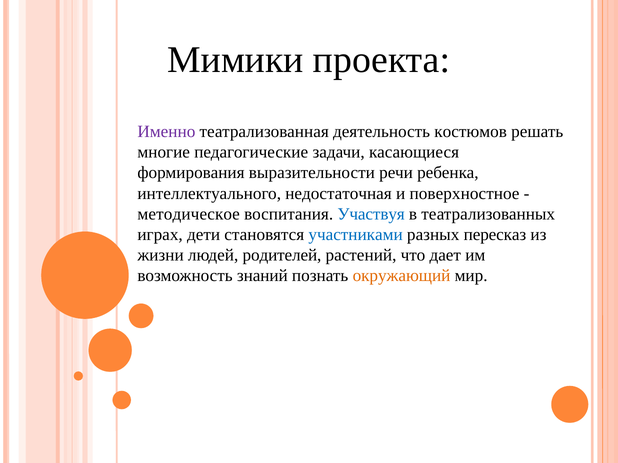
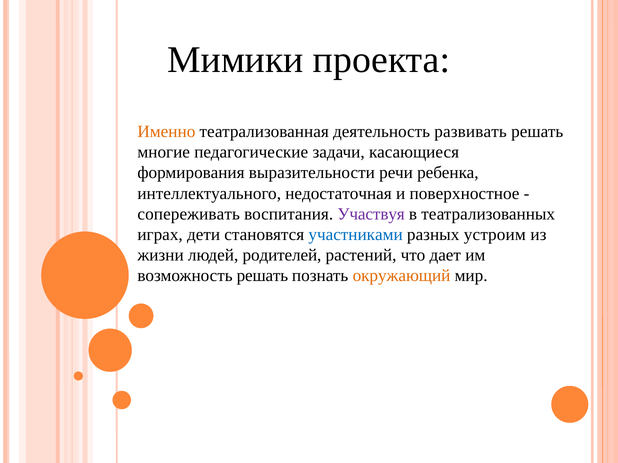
Именно colour: purple -> orange (166, 132)
костюмов: костюмов -> развивать (471, 132)
методическое: методическое -> сопереживать (189, 214)
Участвуя colour: blue -> purple (371, 214)
пересказ: пересказ -> устроим (495, 235)
возможность знаний: знаний -> решать (262, 276)
